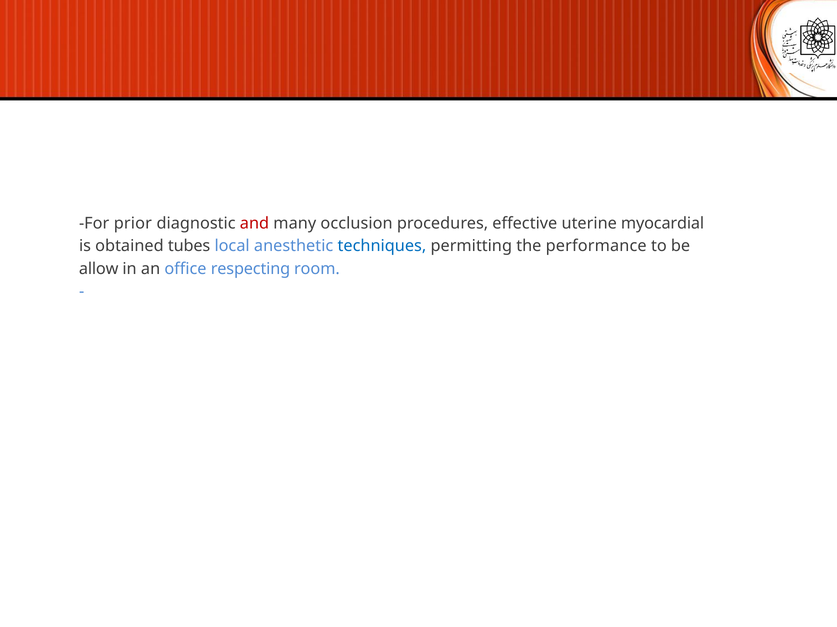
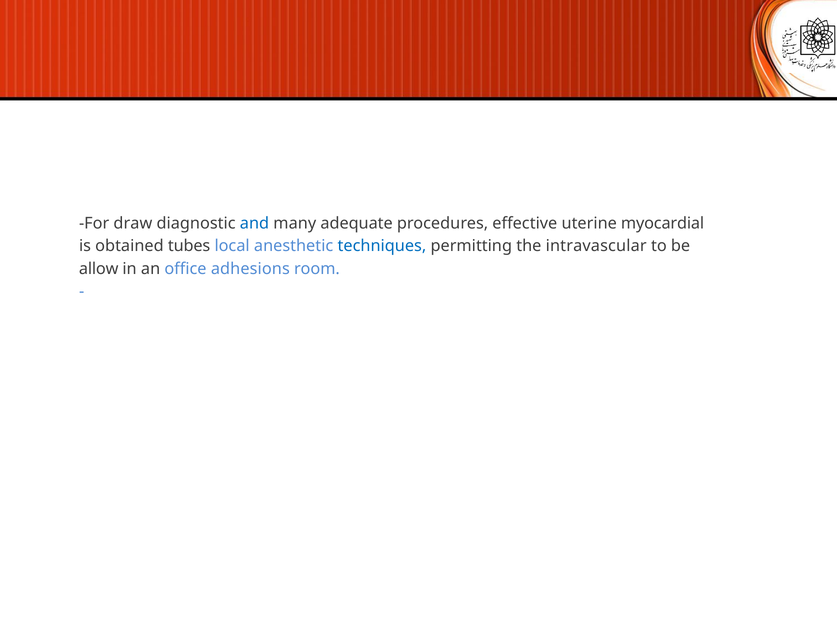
prior: prior -> draw (133, 223)
and colour: red -> blue (254, 223)
occlusion: occlusion -> adequate (357, 223)
performance: performance -> intravascular (596, 246)
respecting: respecting -> adhesions (250, 269)
